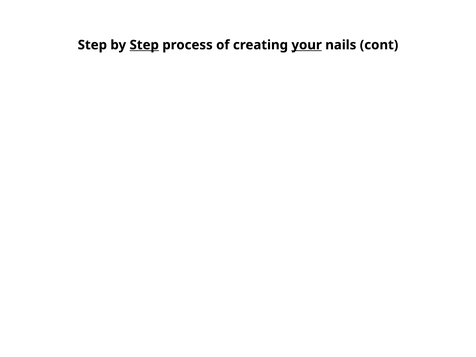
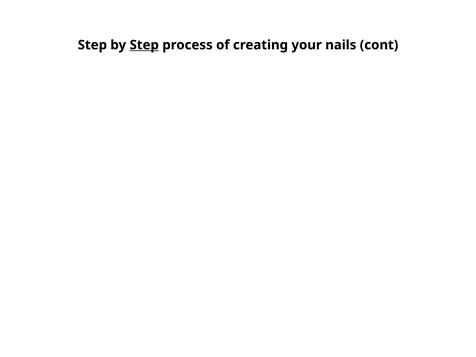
your underline: present -> none (307, 45)
